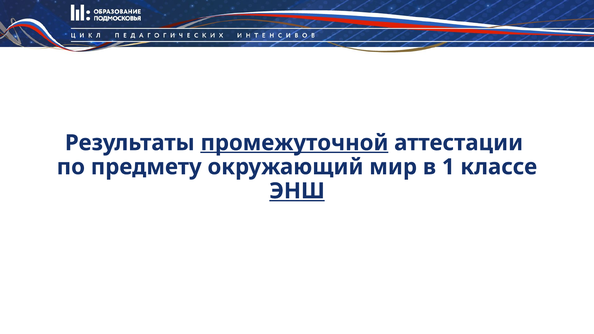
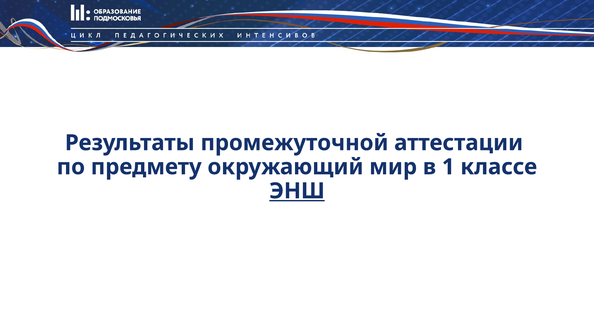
промежуточной underline: present -> none (294, 143)
